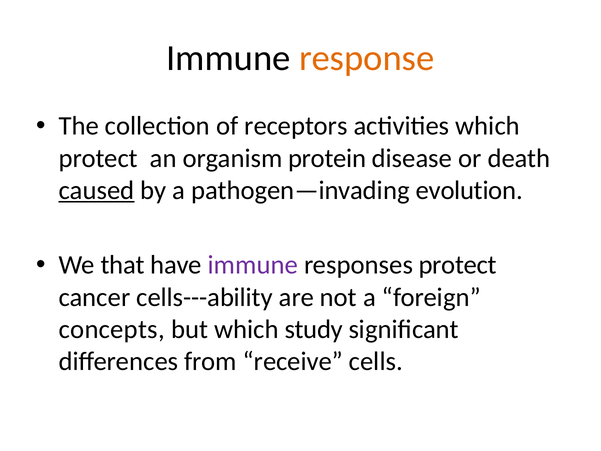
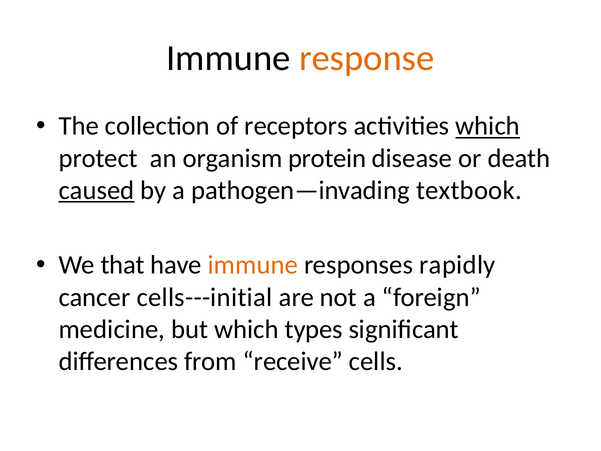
which underline: none -> present (488, 126)
evolution: evolution -> textbook (469, 190)
immune colour: purple -> orange (253, 265)
responses protect: protect -> rapidly (457, 265)
cells---ability: cells---ability -> cells---initial (204, 297)
concepts: concepts -> medicine (112, 329)
study: study -> types (314, 329)
